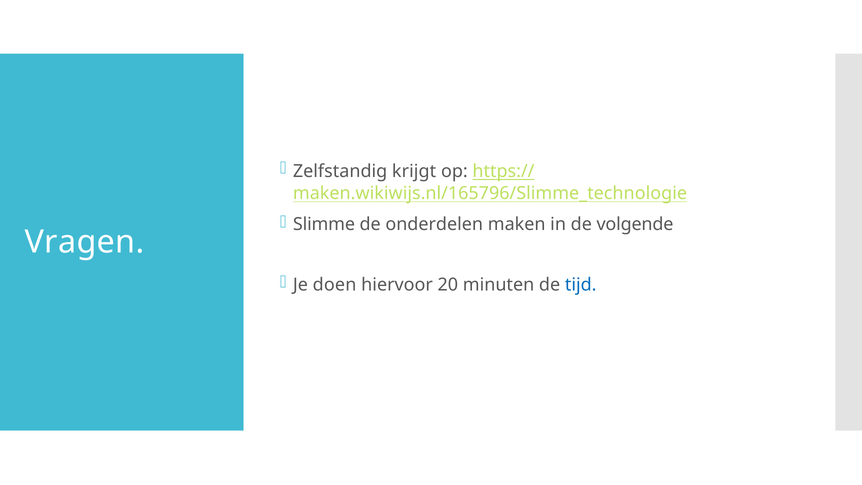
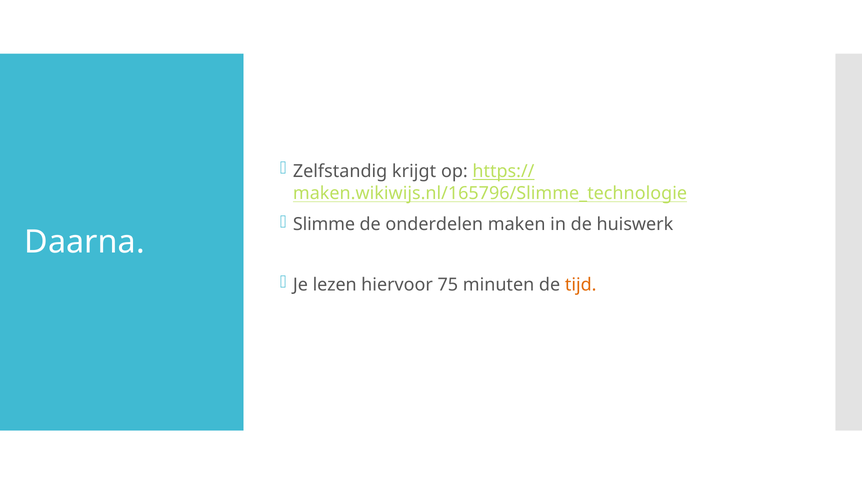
volgende: volgende -> huiswerk (635, 224)
Vragen: Vragen -> Daarna (85, 242)
doen: doen -> lezen (335, 285)
20: 20 -> 75 (448, 285)
tijd colour: blue -> orange (581, 285)
